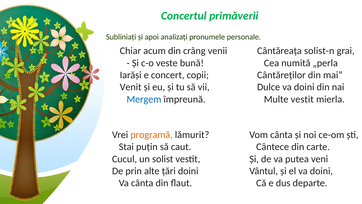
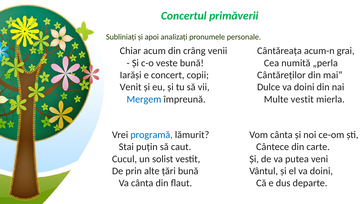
solist-n: solist-n -> acum-n (319, 51)
programă colour: orange -> blue (152, 135)
țări doini: doini -> bună (188, 171)
